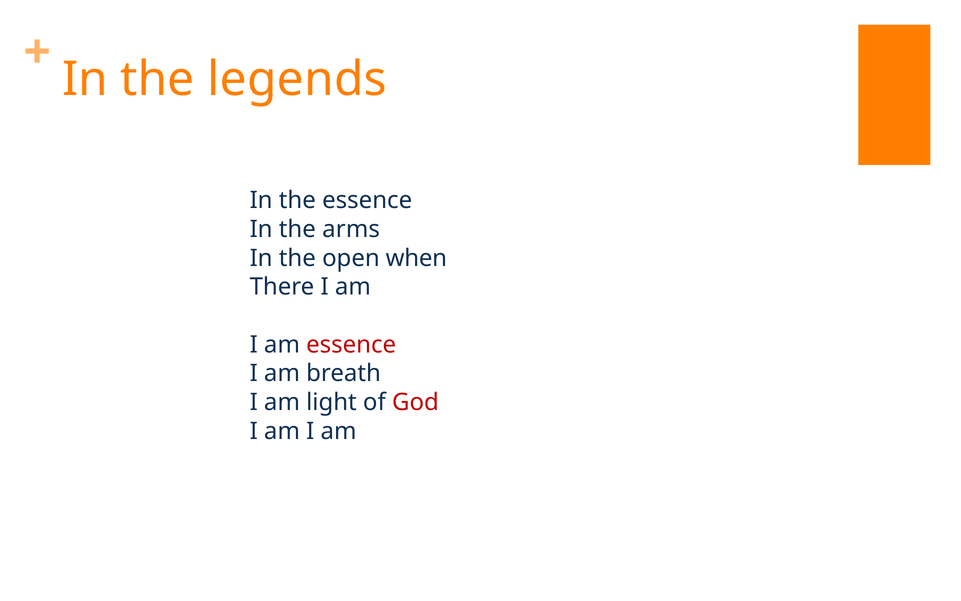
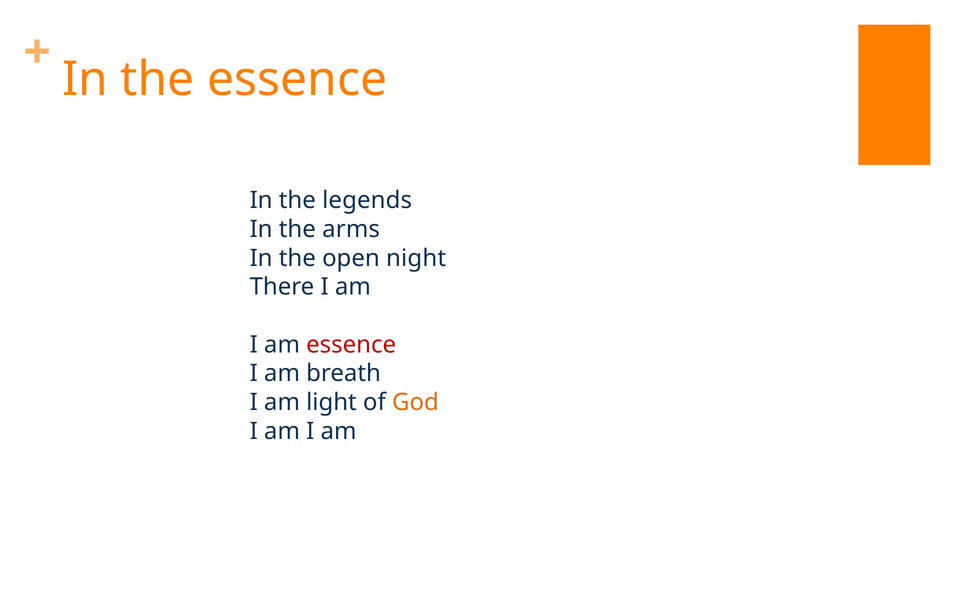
the legends: legends -> essence (297, 79)
the essence: essence -> legends (367, 200)
when: when -> night (416, 258)
God colour: red -> orange (415, 402)
